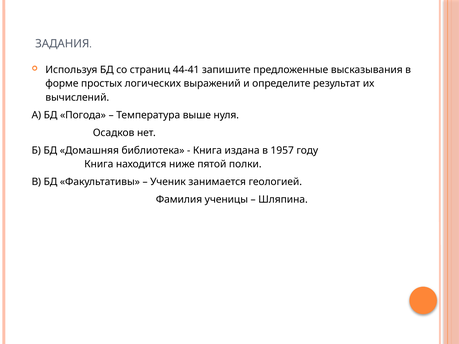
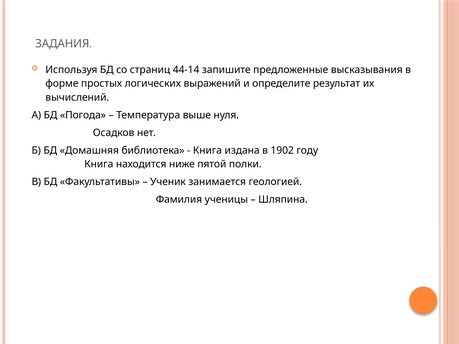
44-41: 44-41 -> 44-14 (186, 70)
1957: 1957 -> 1902 (282, 151)
